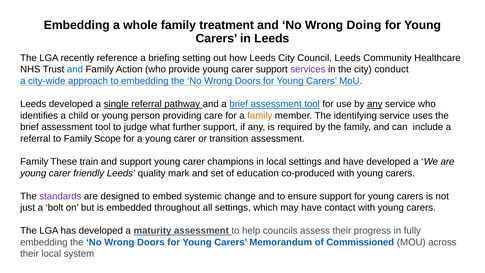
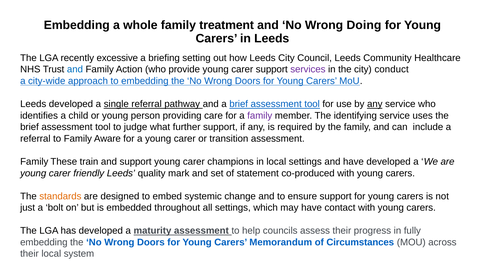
reference: reference -> excessive (117, 58)
family colour: orange -> purple (260, 115)
Scope: Scope -> Aware (107, 139)
education: education -> statement (258, 173)
standards colour: purple -> orange (60, 196)
Commissioned: Commissioned -> Circumstances (360, 242)
